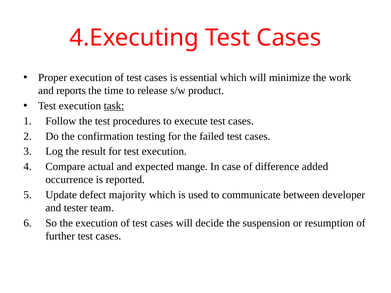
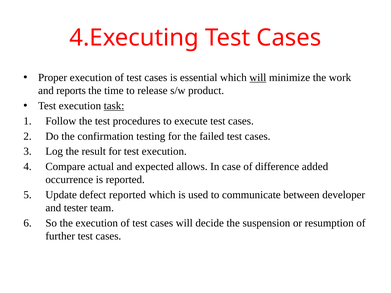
will underline: none -> present (258, 78)
mange: mange -> allows (192, 167)
defect majority: majority -> reported (127, 195)
